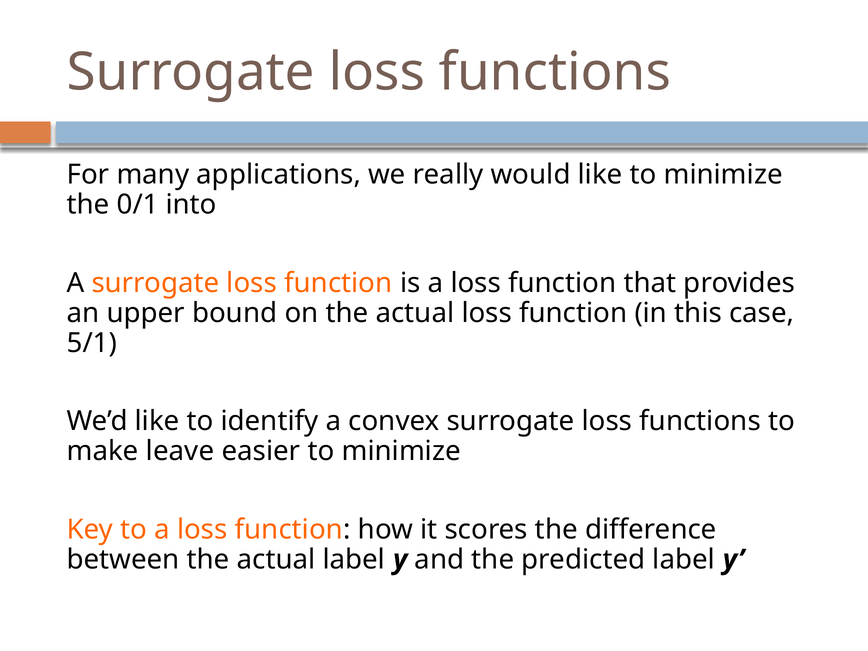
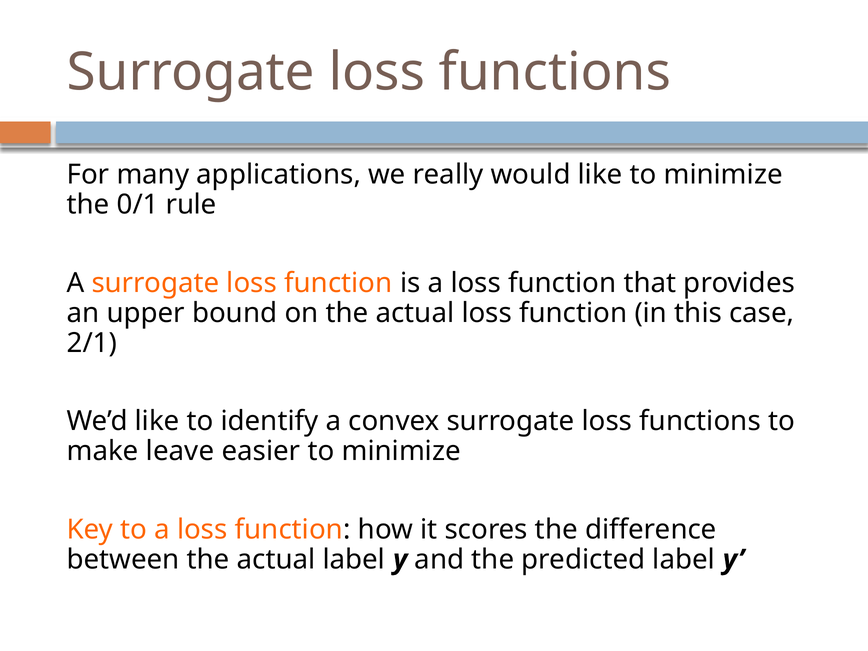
into: into -> rule (191, 205)
5/1: 5/1 -> 2/1 (92, 343)
